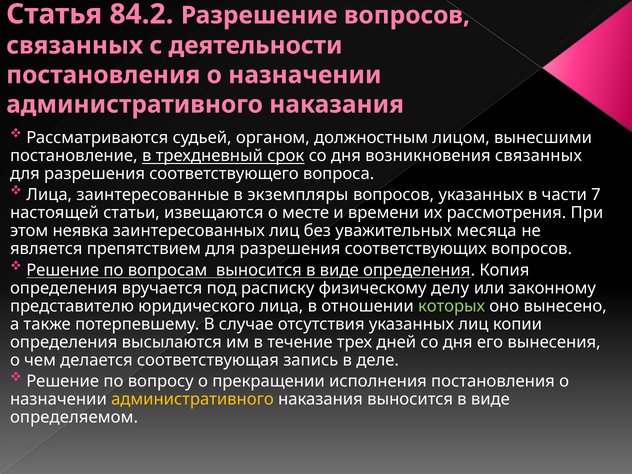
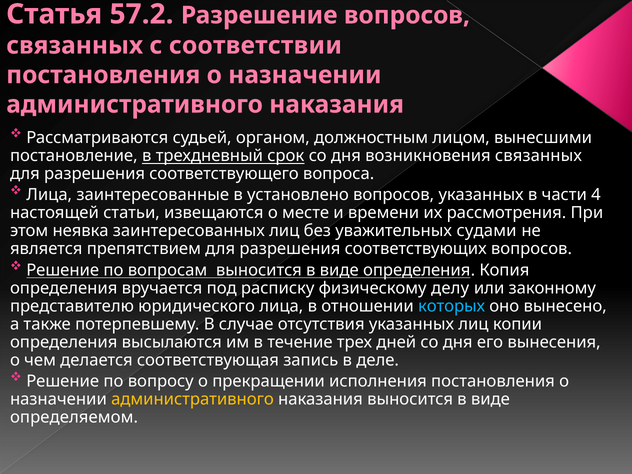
84.2: 84.2 -> 57.2 (142, 14)
деятельности: деятельности -> соответствии (255, 46)
экземпляры: экземпляры -> установлено (298, 195)
7: 7 -> 4 (596, 195)
месяца: месяца -> судами (487, 231)
которых colour: light green -> light blue (452, 306)
